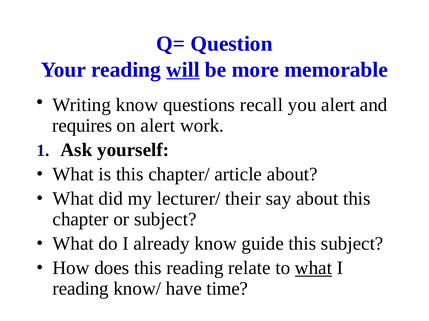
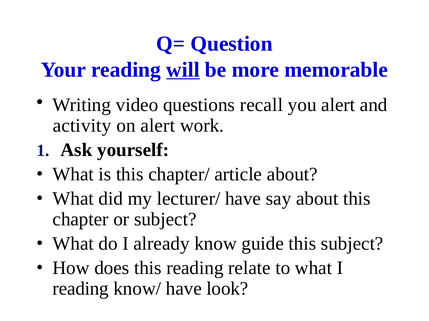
Writing know: know -> video (137, 105)
requires: requires -> activity (82, 126)
lecturer/ their: their -> have (243, 199)
what underline: present -> none (313, 269)
time: time -> look (227, 289)
